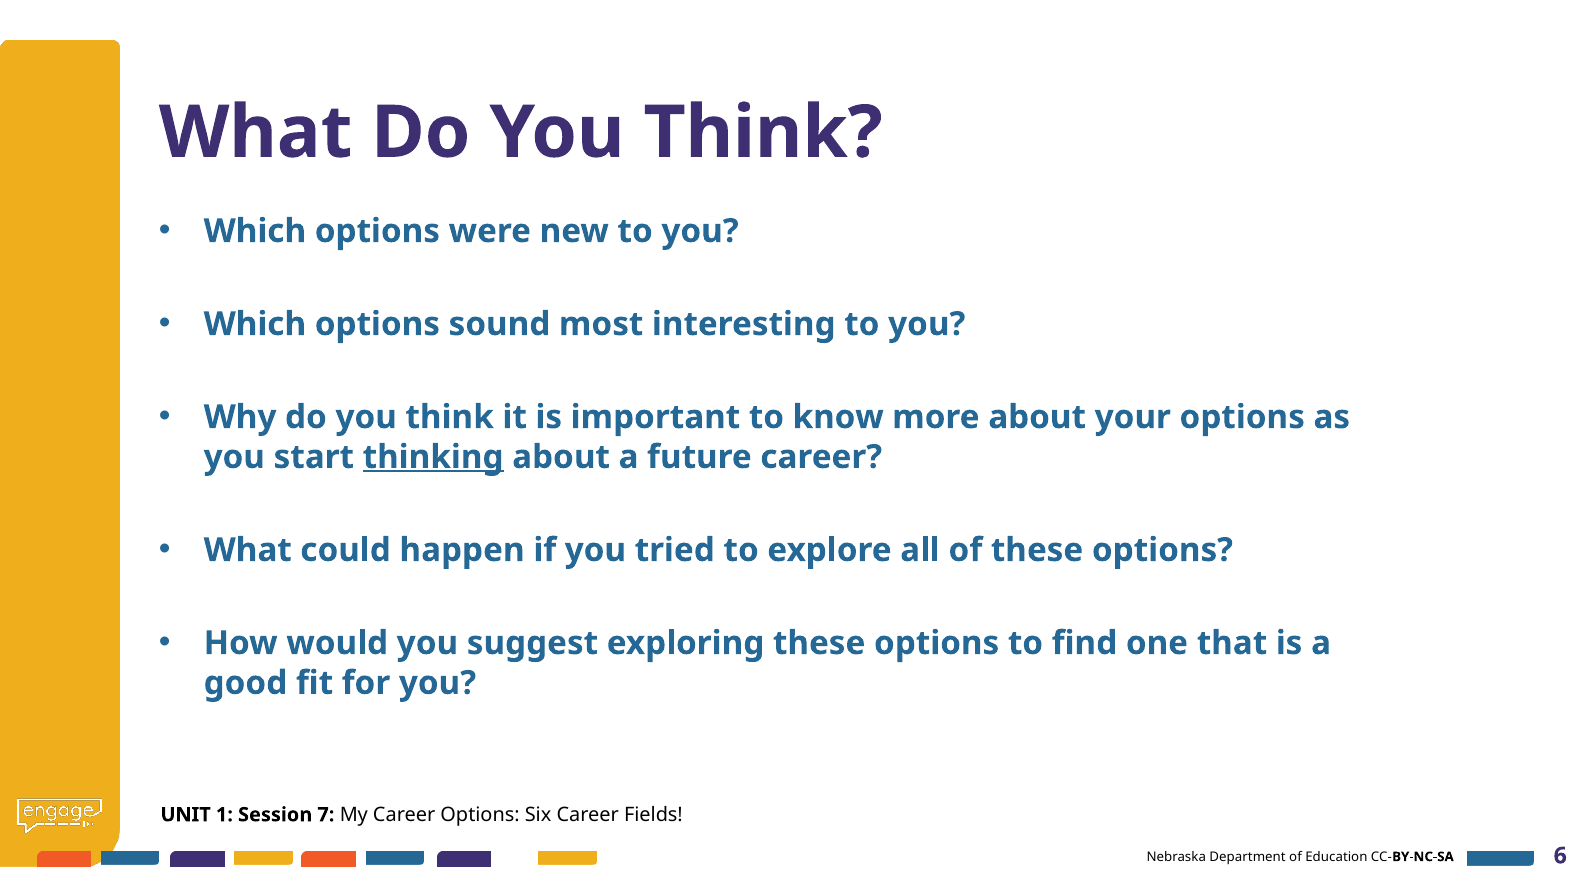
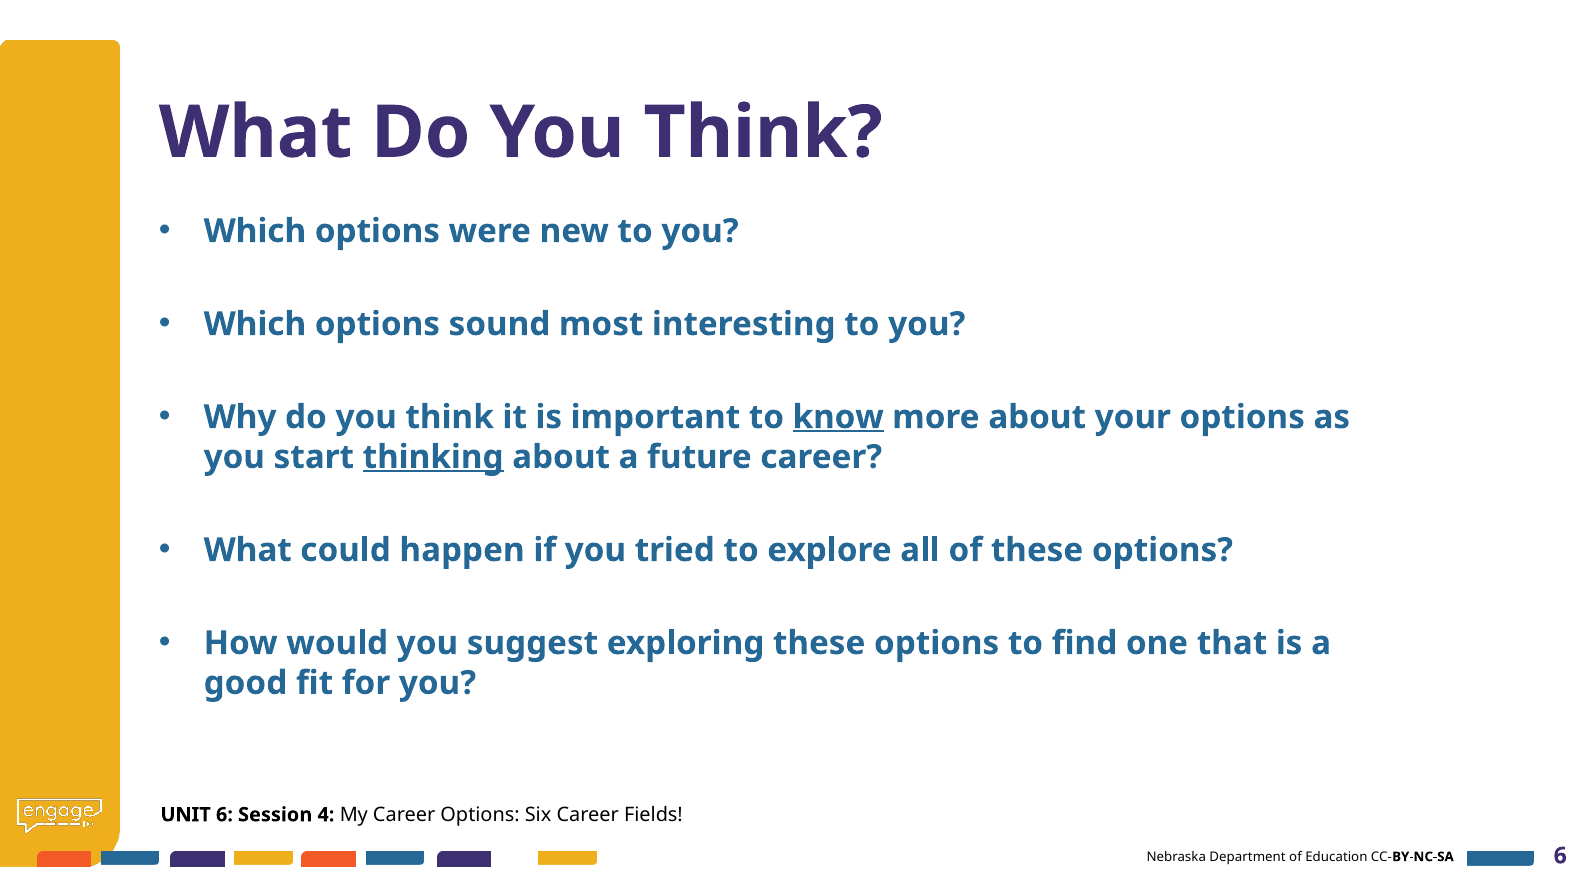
know underline: none -> present (838, 417)
UNIT 1: 1 -> 6 (224, 815)
7: 7 -> 4 (326, 815)
